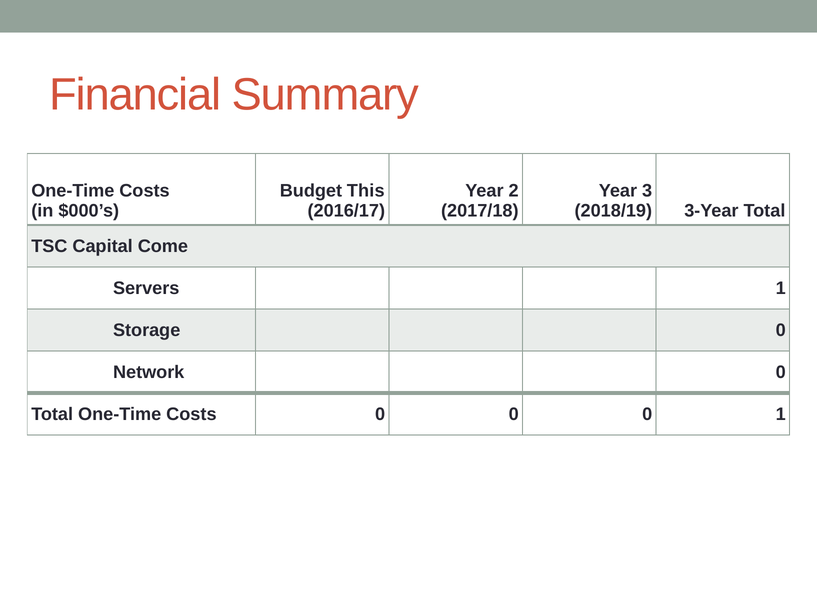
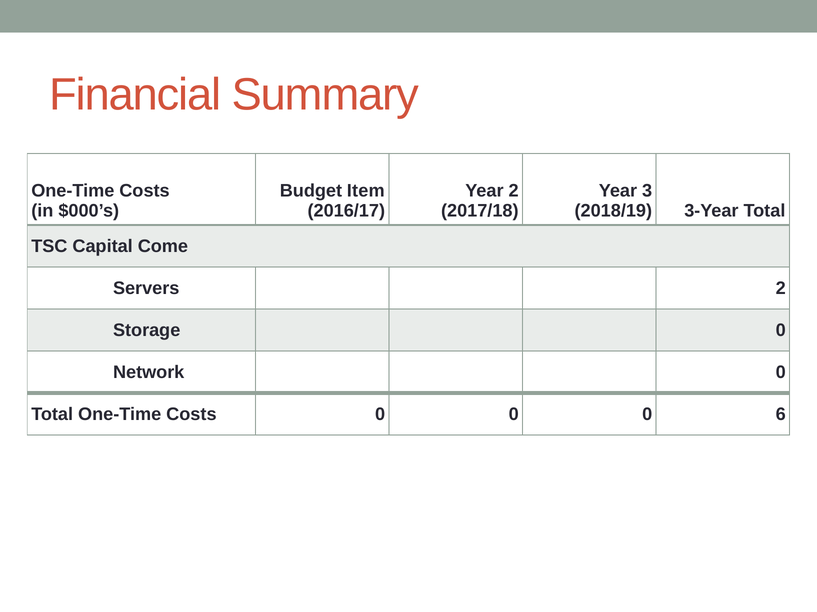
This: This -> Item (366, 191)
Servers 1: 1 -> 2 (781, 288)
0 1: 1 -> 6 (781, 415)
